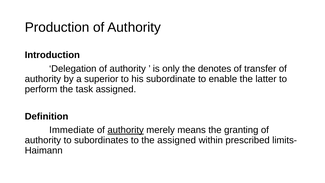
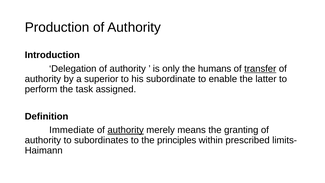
denotes: denotes -> humans (215, 69)
transfer underline: none -> present (260, 69)
the assigned: assigned -> principles (177, 140)
